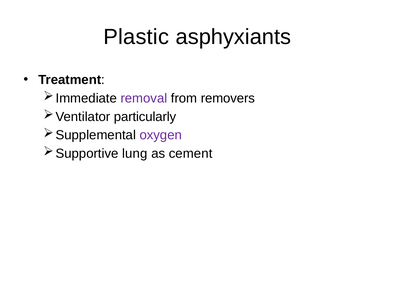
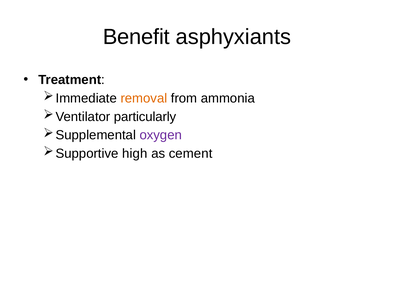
Plastic: Plastic -> Benefit (136, 37)
removal colour: purple -> orange (144, 98)
removers: removers -> ammonia (228, 98)
lung: lung -> high (135, 153)
